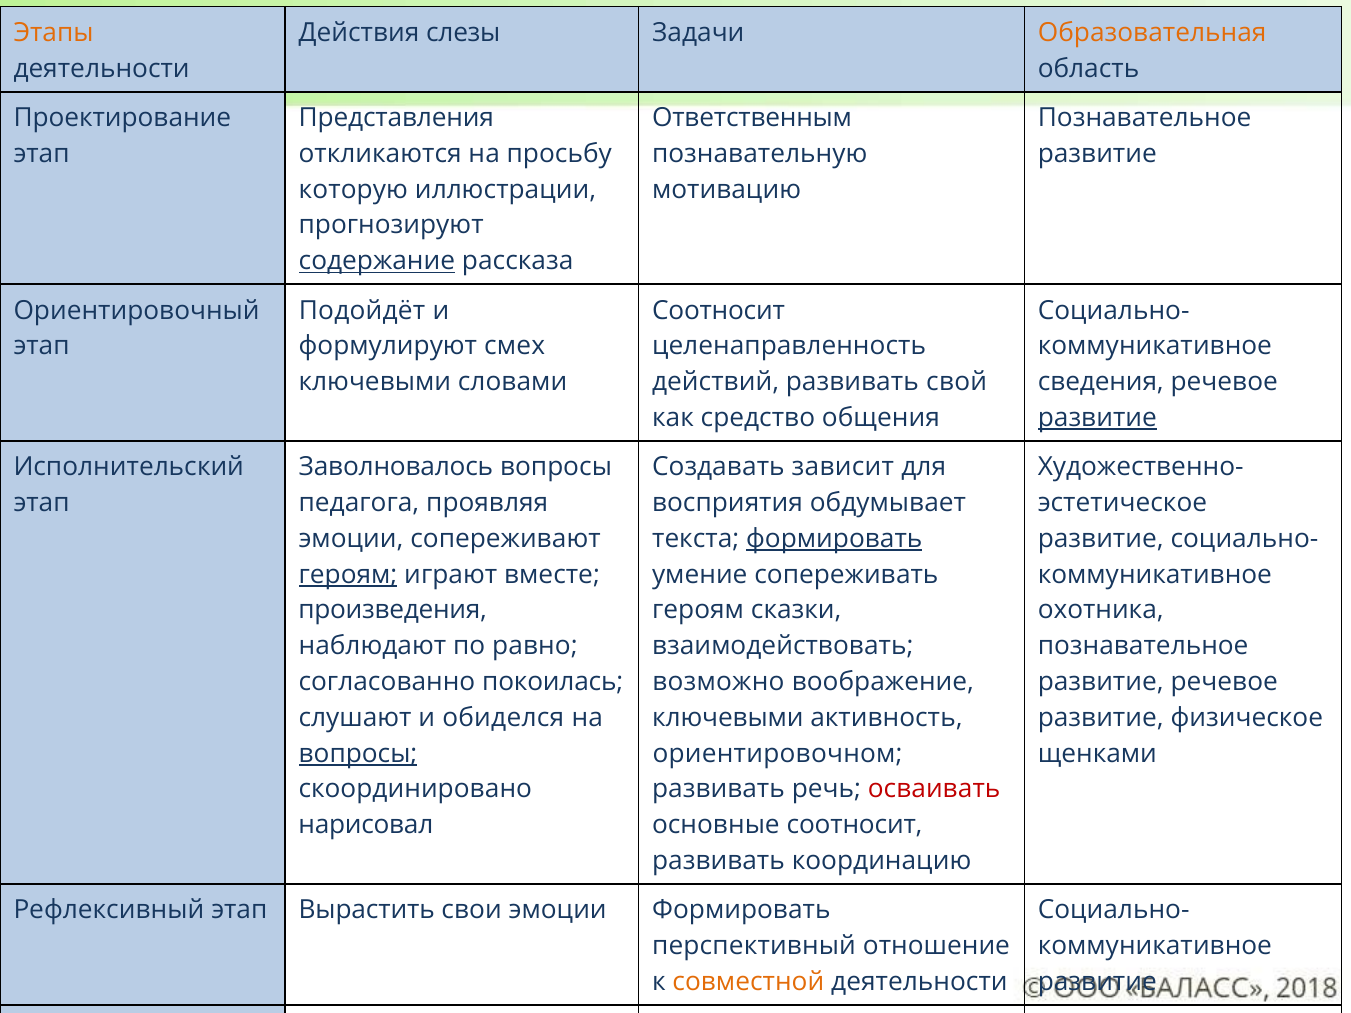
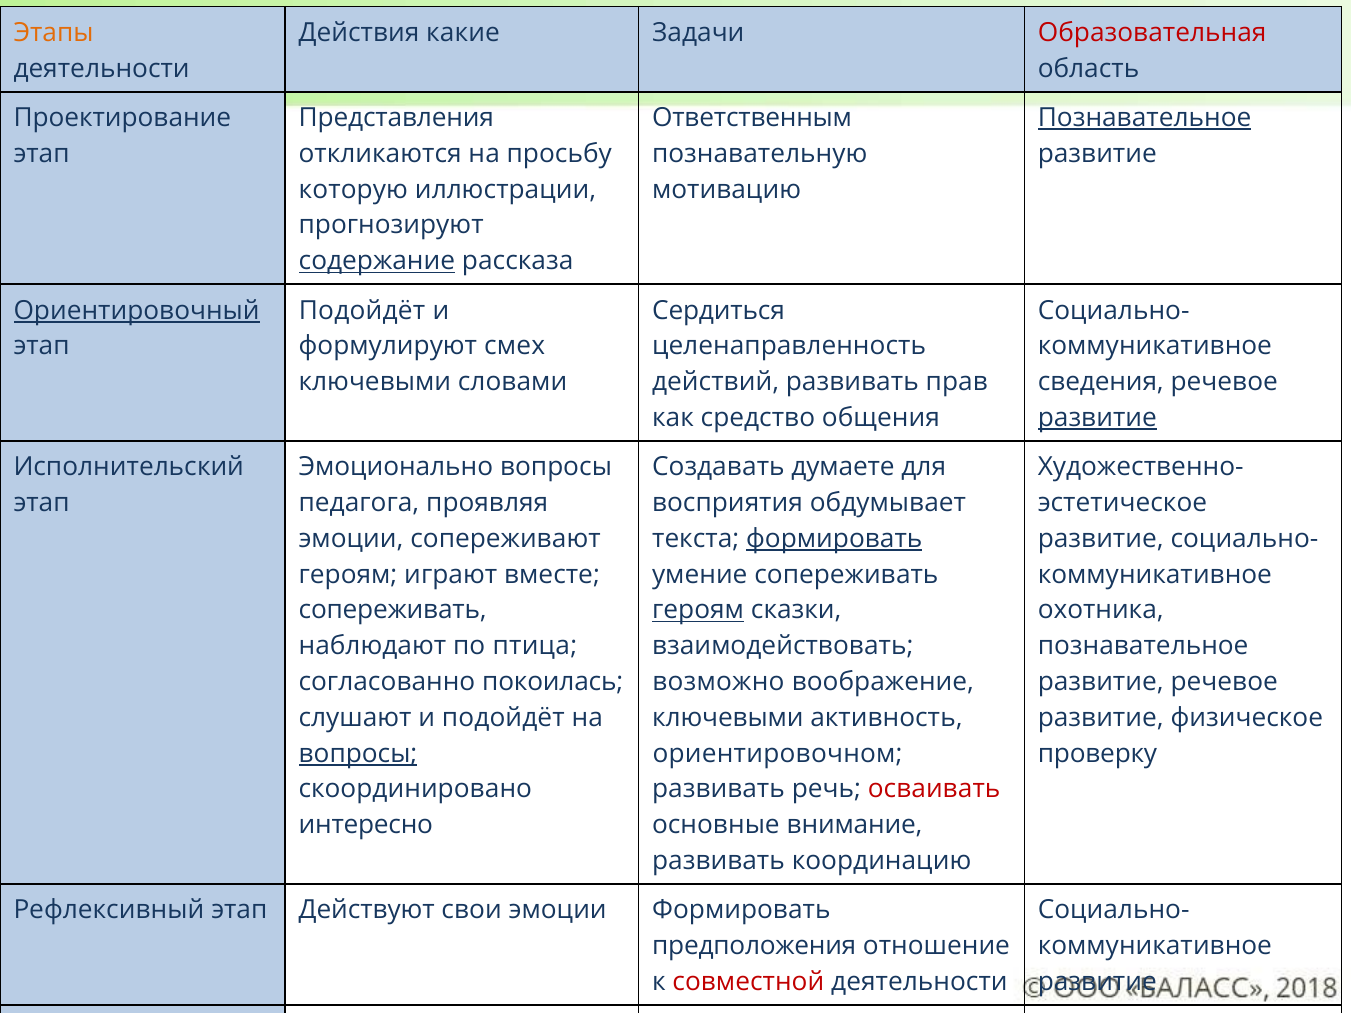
слезы: слезы -> какие (463, 33)
Образовательная colour: orange -> red (1152, 33)
Познавательное underline: none -> present (1145, 118)
Ориентировочный underline: none -> present (137, 311)
Соотносит: Соотносит -> Сердиться (718, 311)
свой: свой -> прав (957, 382)
Заволновалось: Заволновалось -> Эмоционально (396, 467)
зависит: зависит -> думаете (843, 467)
героям underline: present -> none (348, 575)
произведения: произведения -> сопереживать (393, 610)
героям underline: none -> present (698, 610)
равно: равно -> птица (535, 646)
и обиделся: обиделся -> подойдёт (503, 718)
щенками: щенками -> проверку (1097, 754)
нарисовал: нарисовал -> интересно (366, 825)
основные соотносит: соотносит -> внимание (855, 825)
Вырастить: Вырастить -> Действуют (367, 910)
перспективный: перспективный -> предположения (754, 946)
совместной colour: orange -> red (748, 982)
